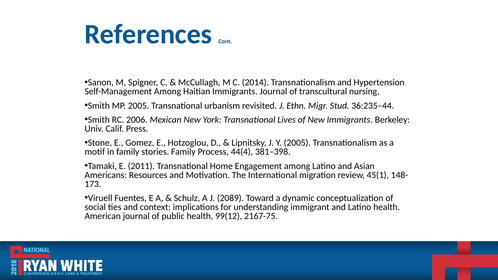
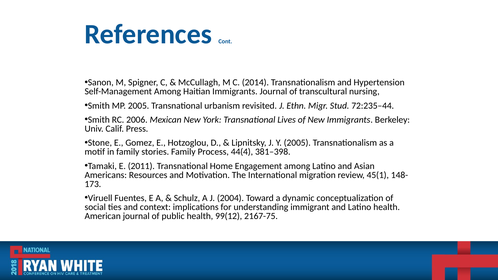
36:235–44: 36:235–44 -> 72:235–44 (373, 106)
2089: 2089 -> 2004 (230, 198)
